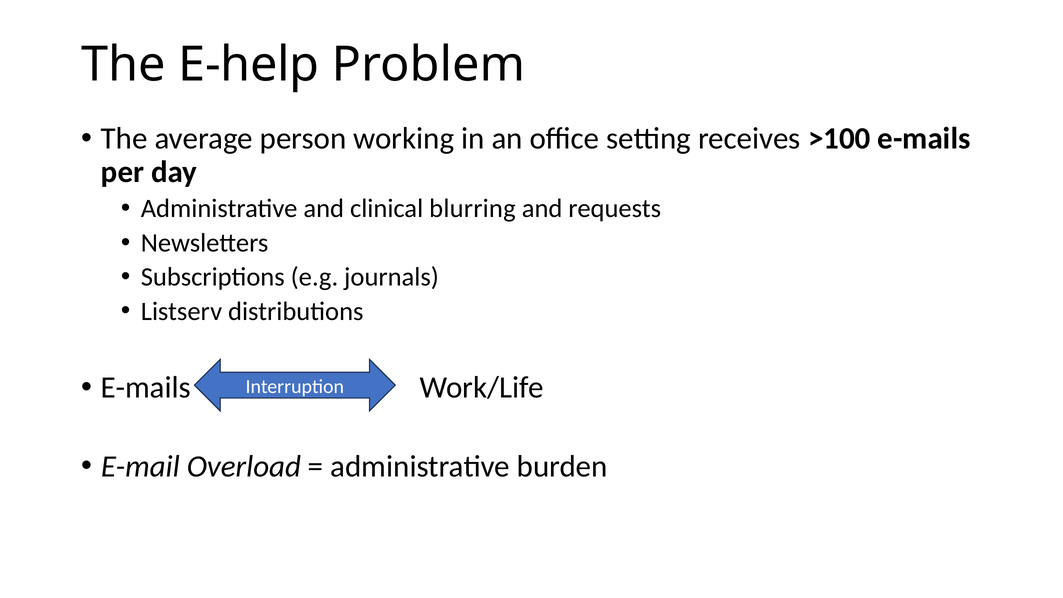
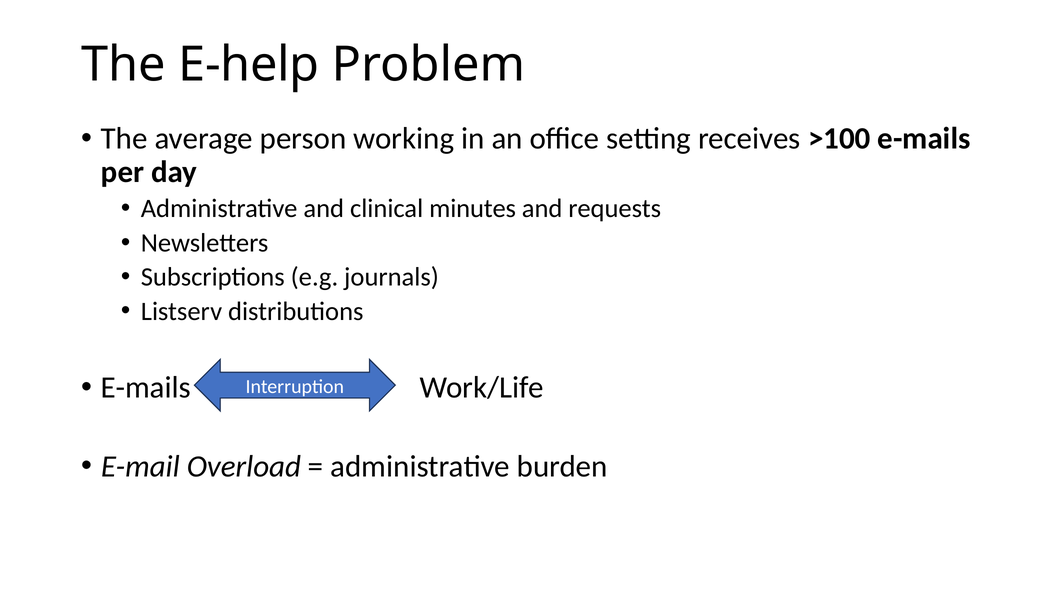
blurring: blurring -> minutes (473, 209)
